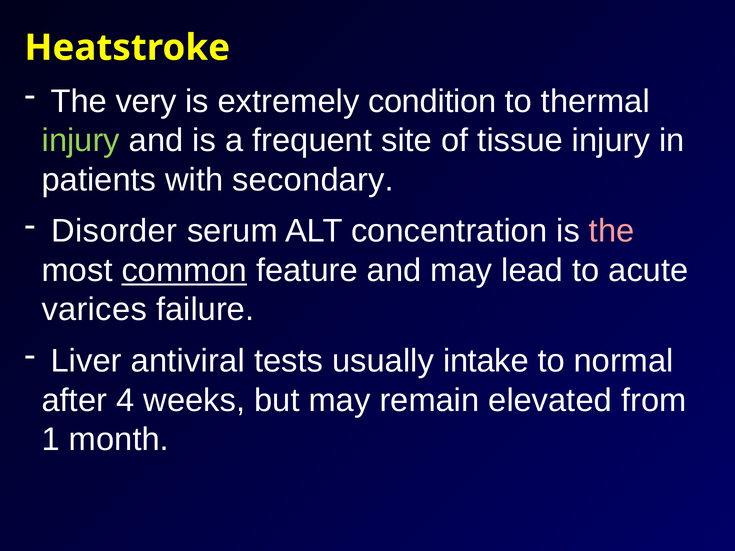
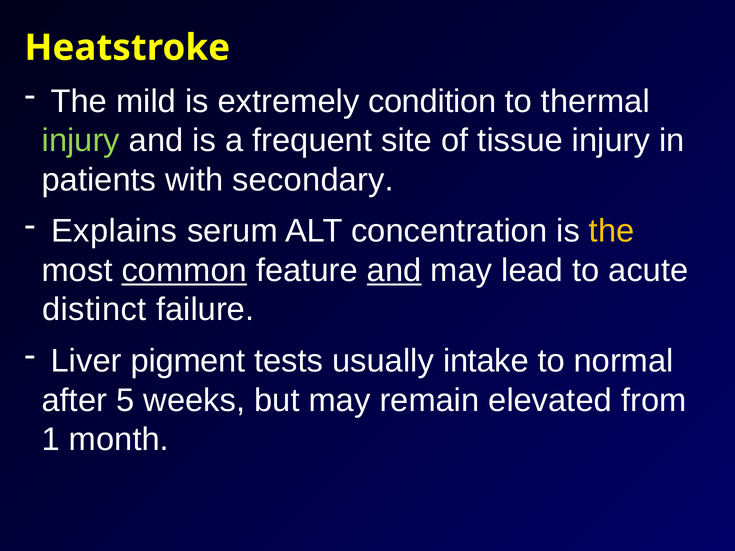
very: very -> mild (146, 101)
Disorder: Disorder -> Explains (114, 231)
the colour: pink -> yellow (612, 231)
and underline: none -> present (394, 271)
varices: varices -> distinct (94, 310)
antiviral: antiviral -> pigment (188, 361)
4: 4 -> 5 (125, 400)
